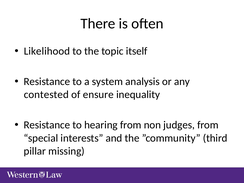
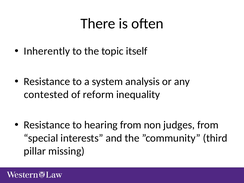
Likelihood: Likelihood -> Inherently (47, 51)
ensure: ensure -> reform (98, 95)
